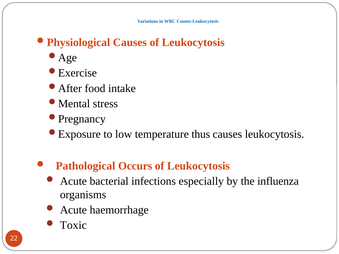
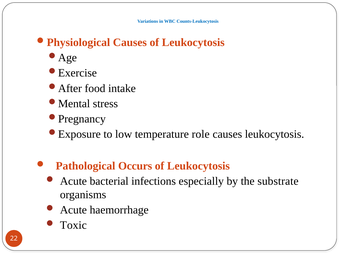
thus: thus -> role (201, 134)
influenza: influenza -> substrate (278, 181)
